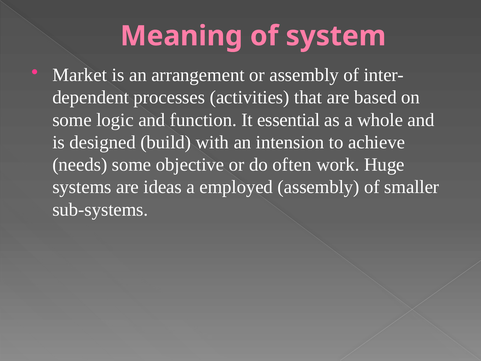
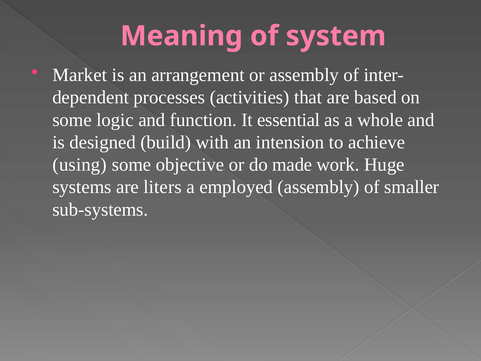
needs: needs -> using (80, 165)
often: often -> made (292, 165)
ideas: ideas -> liters (163, 187)
